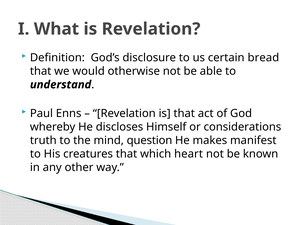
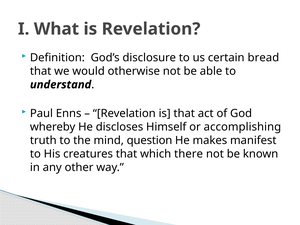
considerations: considerations -> accomplishing (242, 127)
heart: heart -> there (189, 154)
